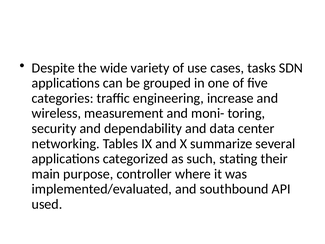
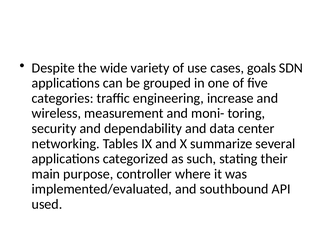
tasks: tasks -> goals (262, 68)
